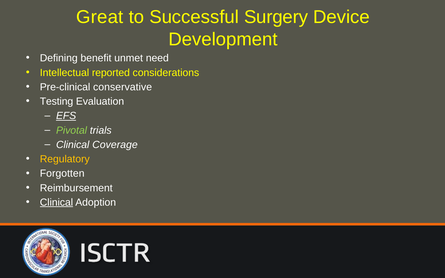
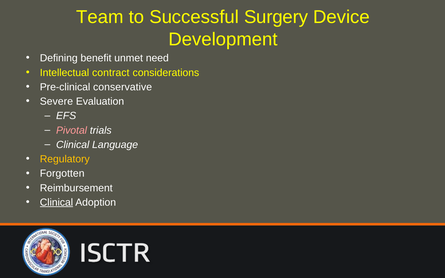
Great: Great -> Team (100, 17)
reported: reported -> contract (111, 73)
Testing: Testing -> Severe (56, 101)
EFS underline: present -> none (66, 116)
Pivotal colour: light green -> pink (72, 130)
Coverage: Coverage -> Language (115, 145)
